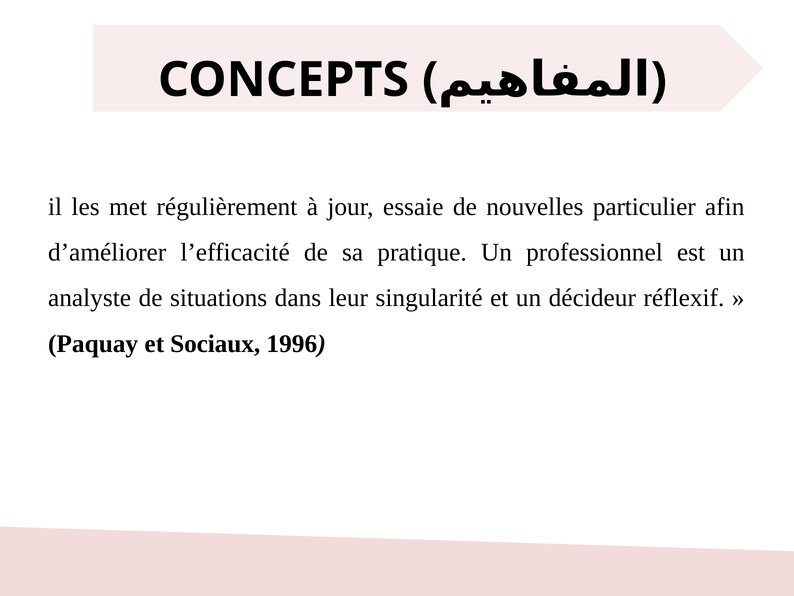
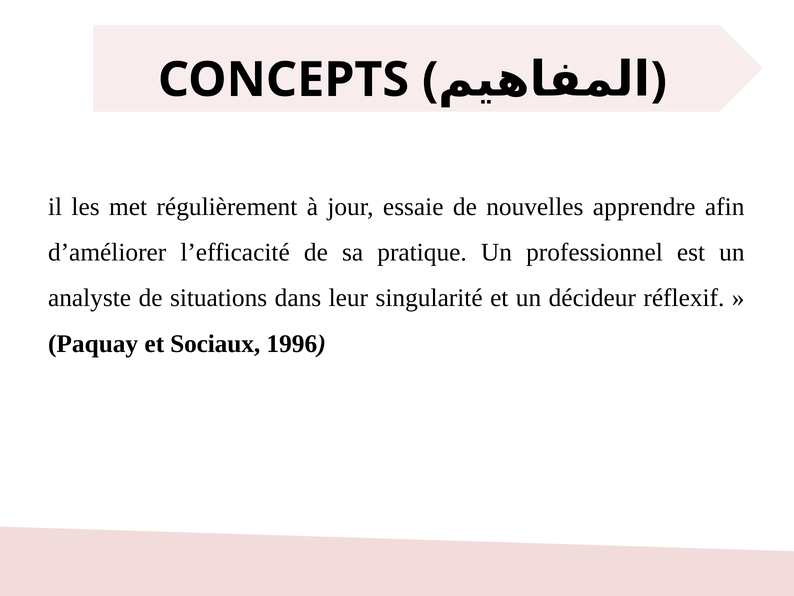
particulier: particulier -> apprendre (644, 207)
